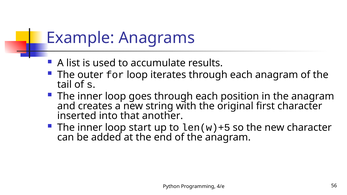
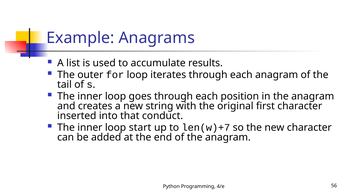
another: another -> conduct (163, 116)
len(w)+5: len(w)+5 -> len(w)+7 (206, 128)
